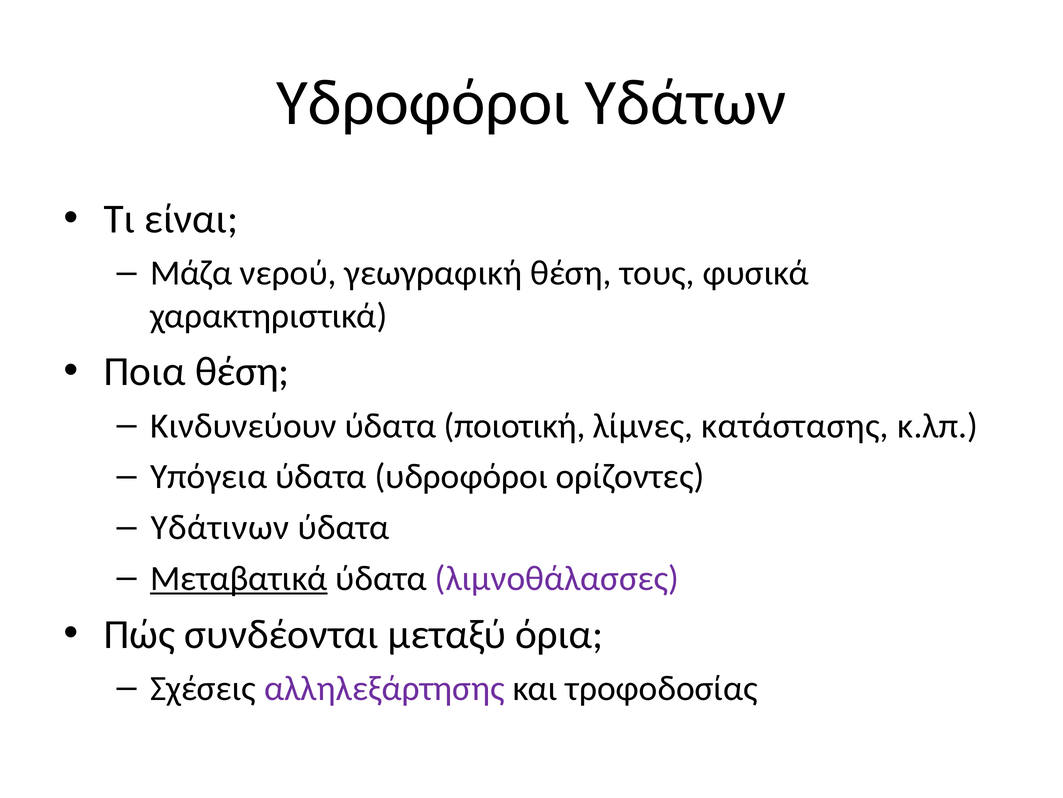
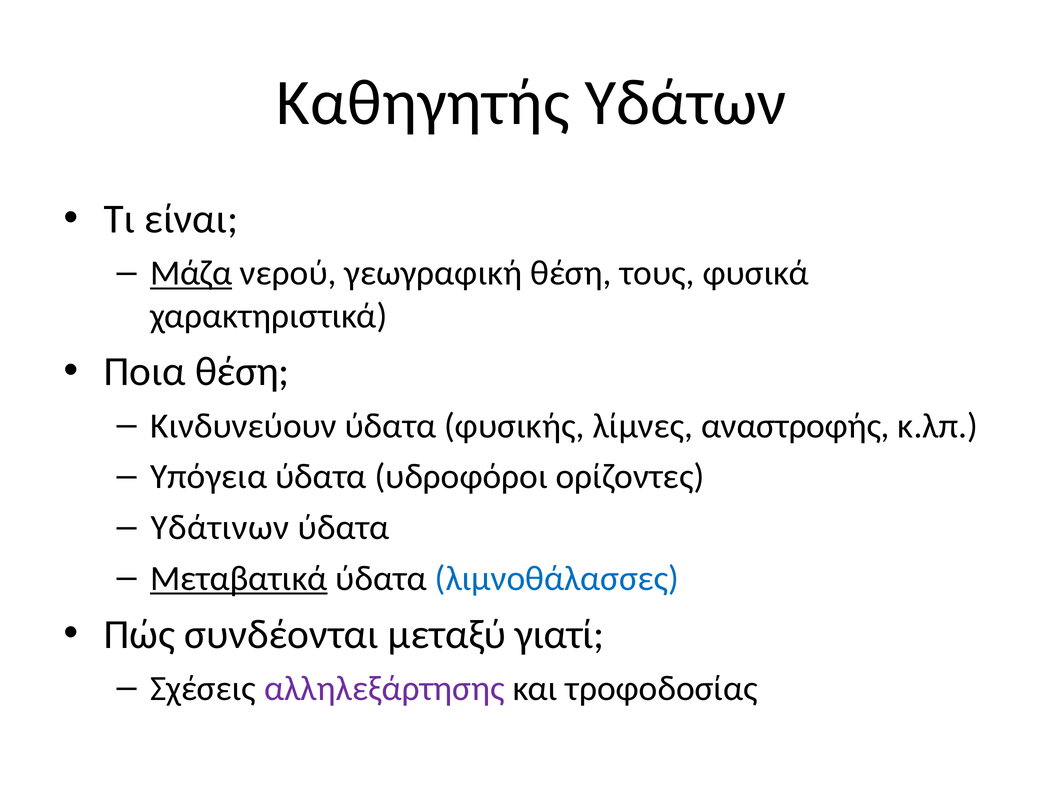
Υδροφόροι: Υδροφόροι -> Καθηγητής (423, 103)
Μάζα underline: none -> present (191, 273)
ποιοτική: ποιοτική -> φυσικής (514, 425)
κατάστασης: κατάστασης -> αναστροφής (795, 425)
λιμνοθάλασσες colour: purple -> blue (557, 578)
όρια: όρια -> γιατί (559, 634)
